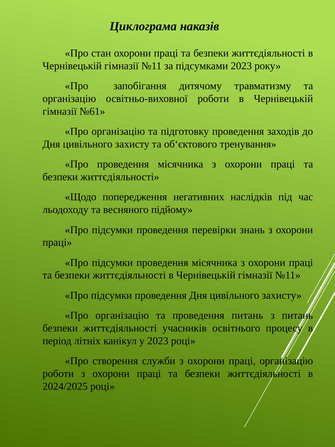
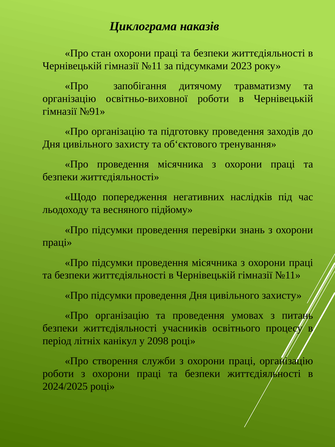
№61: №61 -> №91 (92, 111)
проведення питань: питань -> умовах (248, 315)
у 2023: 2023 -> 2098 (158, 341)
